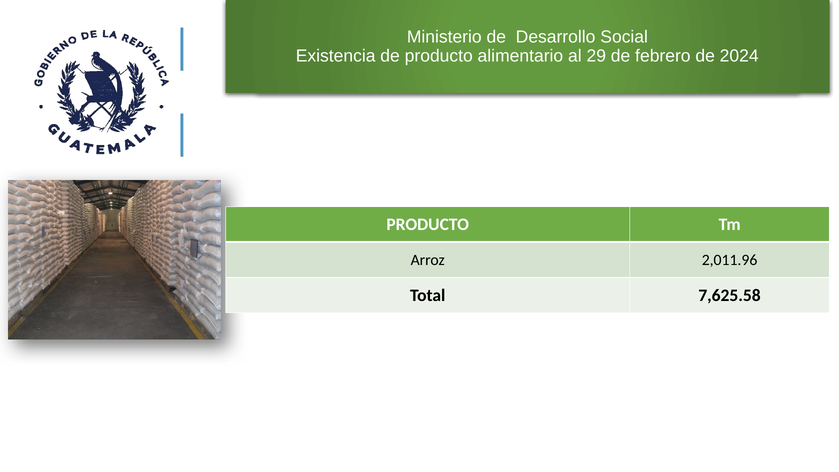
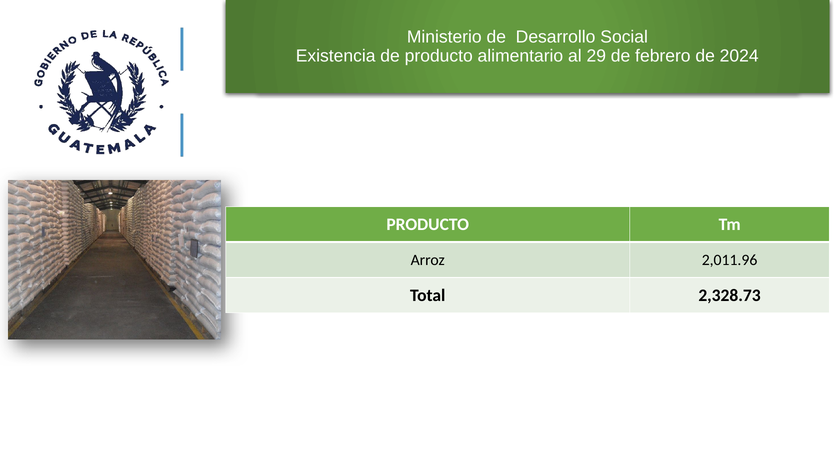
7,625.58: 7,625.58 -> 2,328.73 (730, 295)
